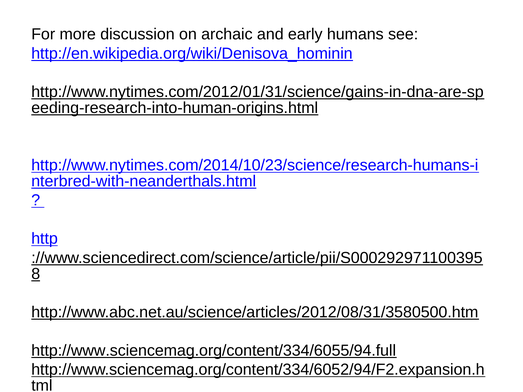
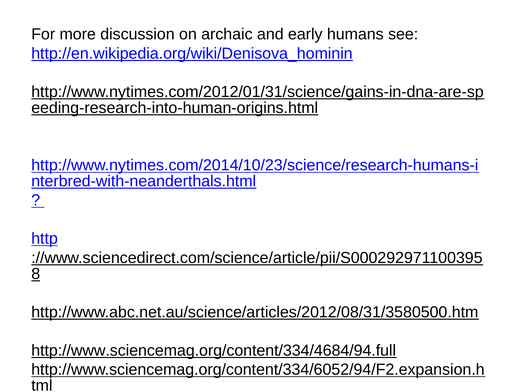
http://www.sciencemag.org/content/334/6055/94.full: http://www.sciencemag.org/content/334/6055/94.full -> http://www.sciencemag.org/content/334/4684/94.full (214, 351)
